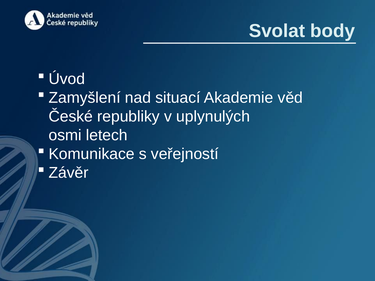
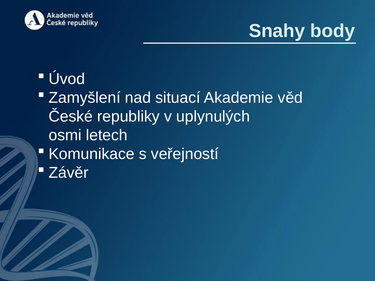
Svolat: Svolat -> Snahy (277, 31)
